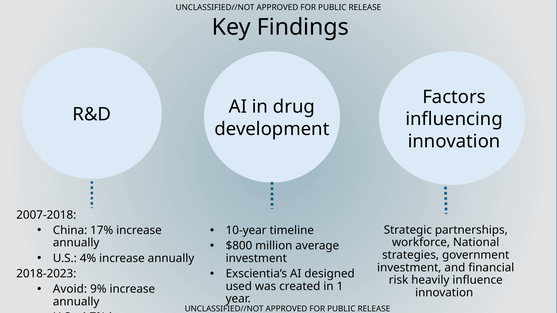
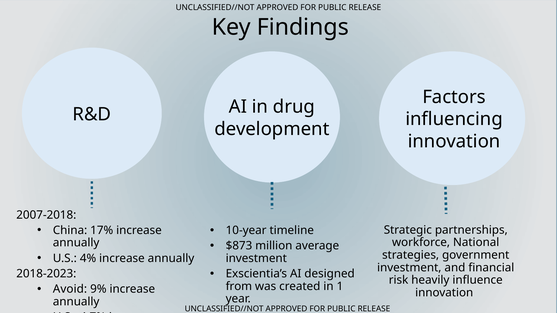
$800: $800 -> $873 (239, 246)
used: used -> from (239, 287)
